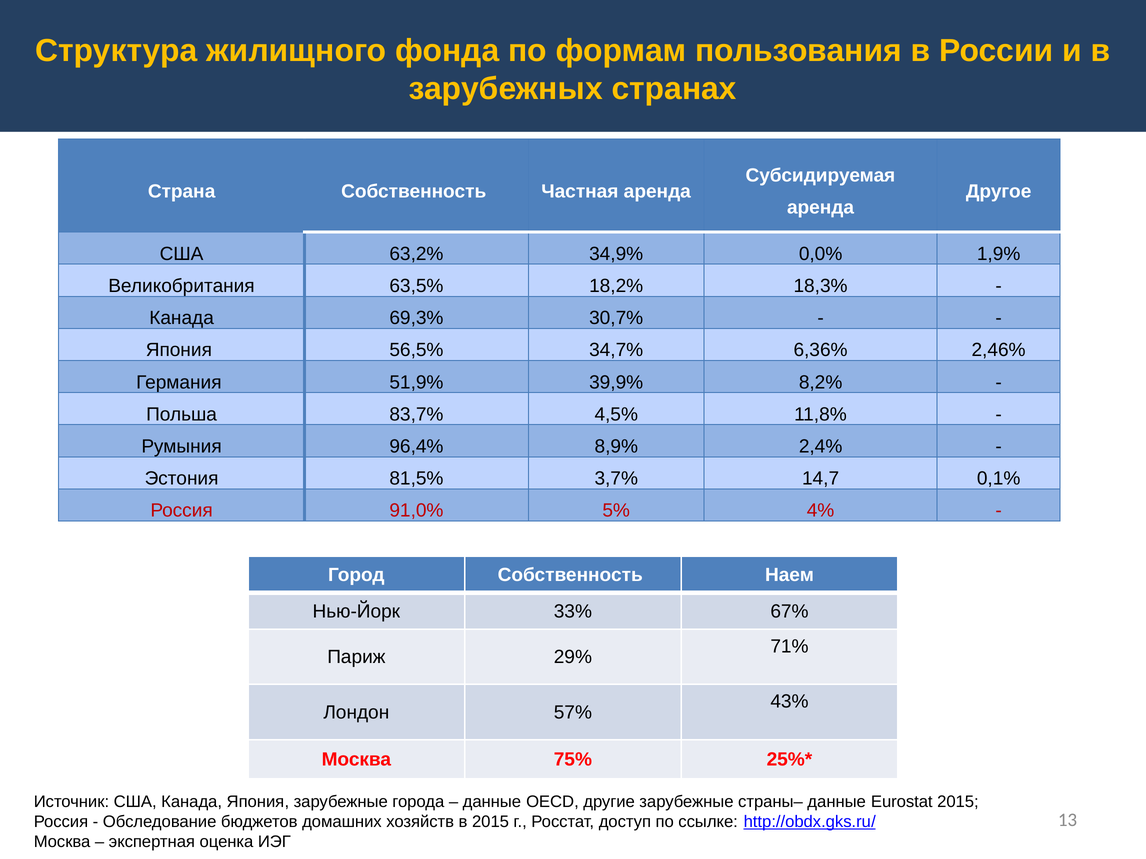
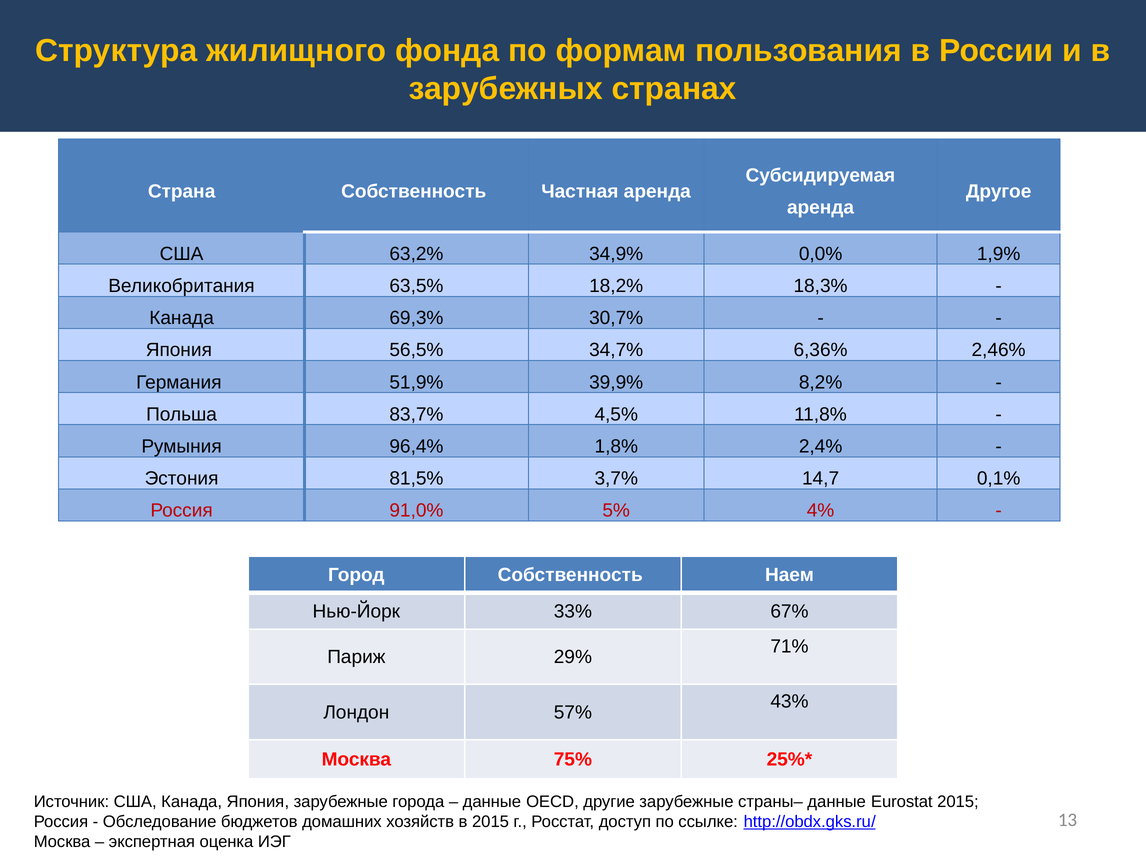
8,9%: 8,9% -> 1,8% (616, 447)
